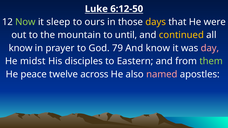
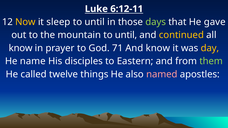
6:12-50: 6:12-50 -> 6:12-11 (127, 9)
Now colour: light green -> yellow (25, 22)
ours: ours -> until (95, 22)
days colour: yellow -> light green (156, 22)
were: were -> gave (215, 22)
79: 79 -> 71 (118, 48)
day colour: pink -> yellow (210, 48)
midst: midst -> name (33, 61)
peace: peace -> called (34, 74)
across: across -> things (94, 74)
